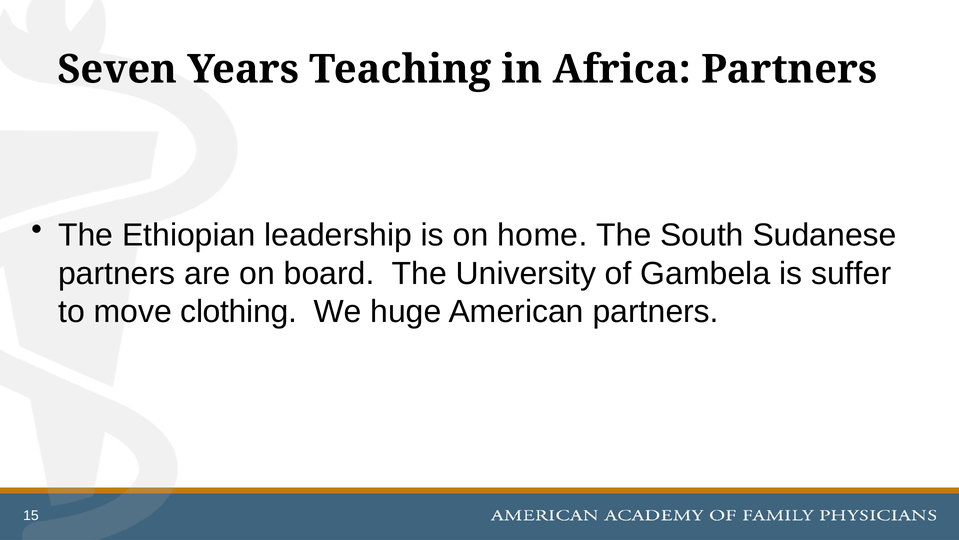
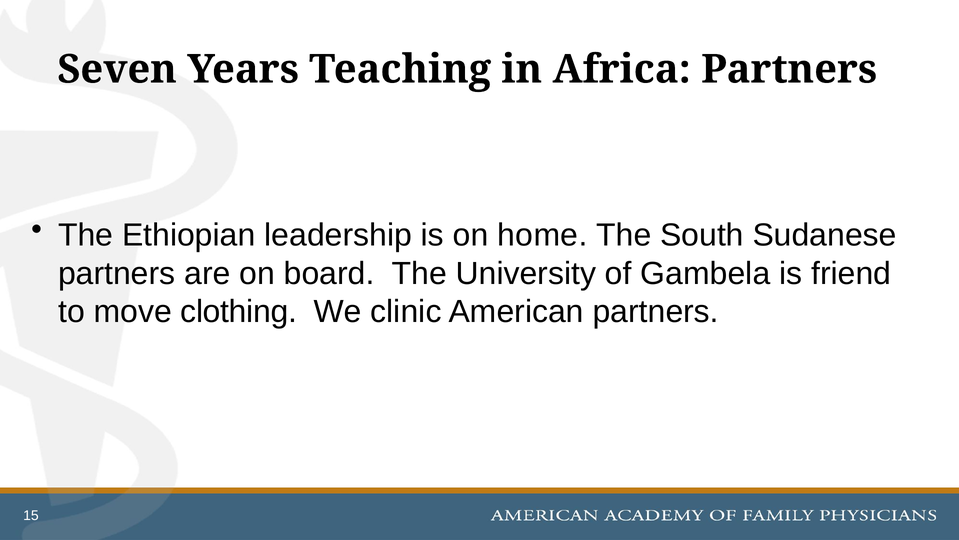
suffer: suffer -> friend (851, 273)
huge: huge -> clinic (406, 312)
